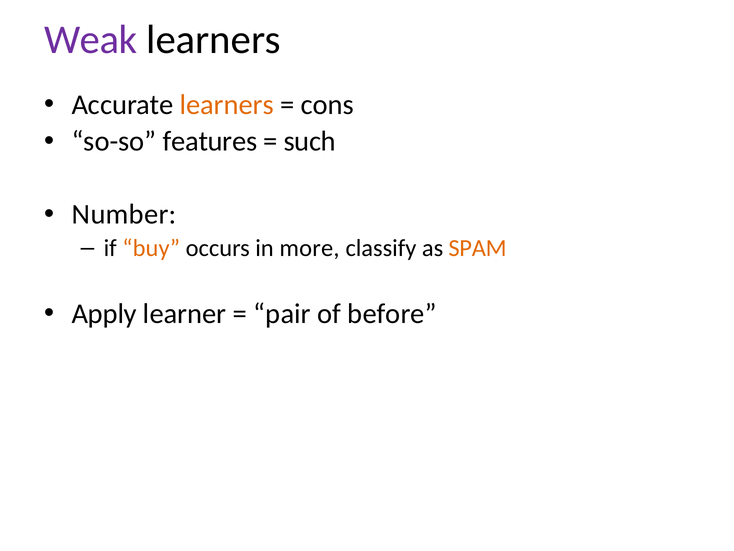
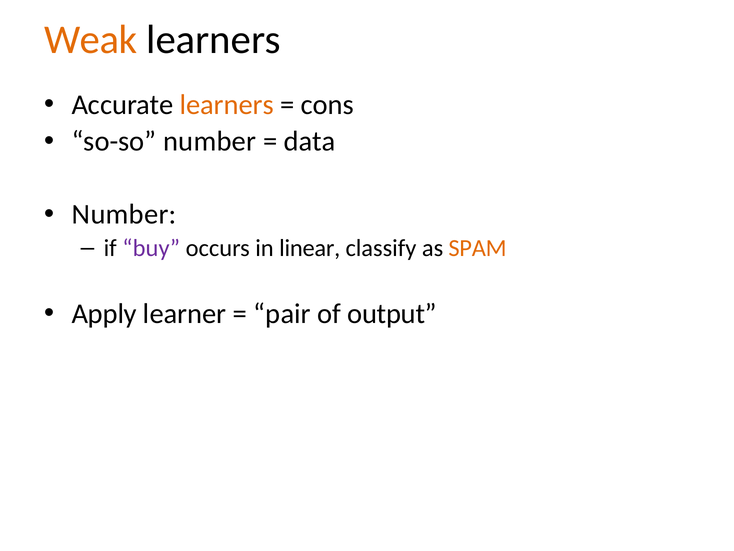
Weak colour: purple -> orange (91, 40)
so-so features: features -> number (210, 141)
such: such -> data (310, 141)
buy colour: orange -> purple (151, 248)
more: more -> linear (310, 248)
before: before -> output (392, 313)
